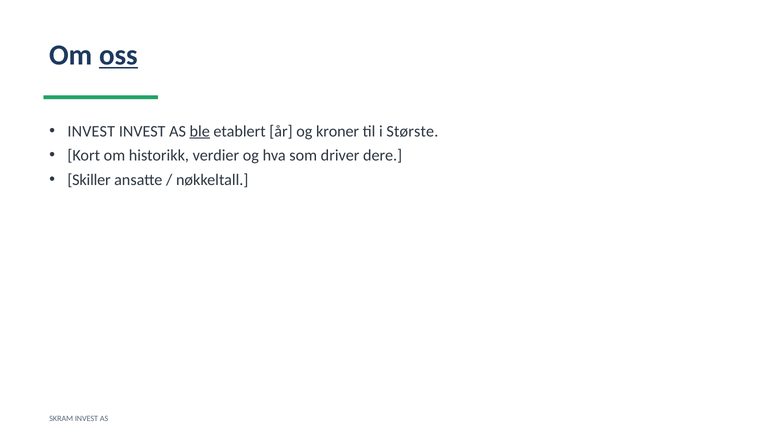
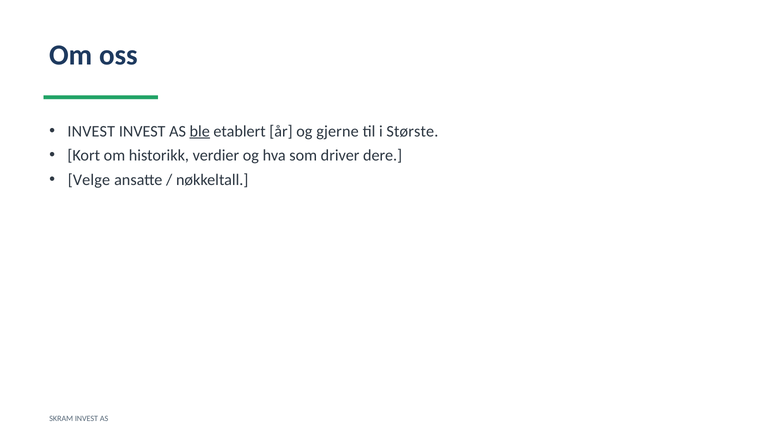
oss underline: present -> none (118, 55)
kroner: kroner -> gjerne (337, 131)
Skiller: Skiller -> Velge (89, 180)
